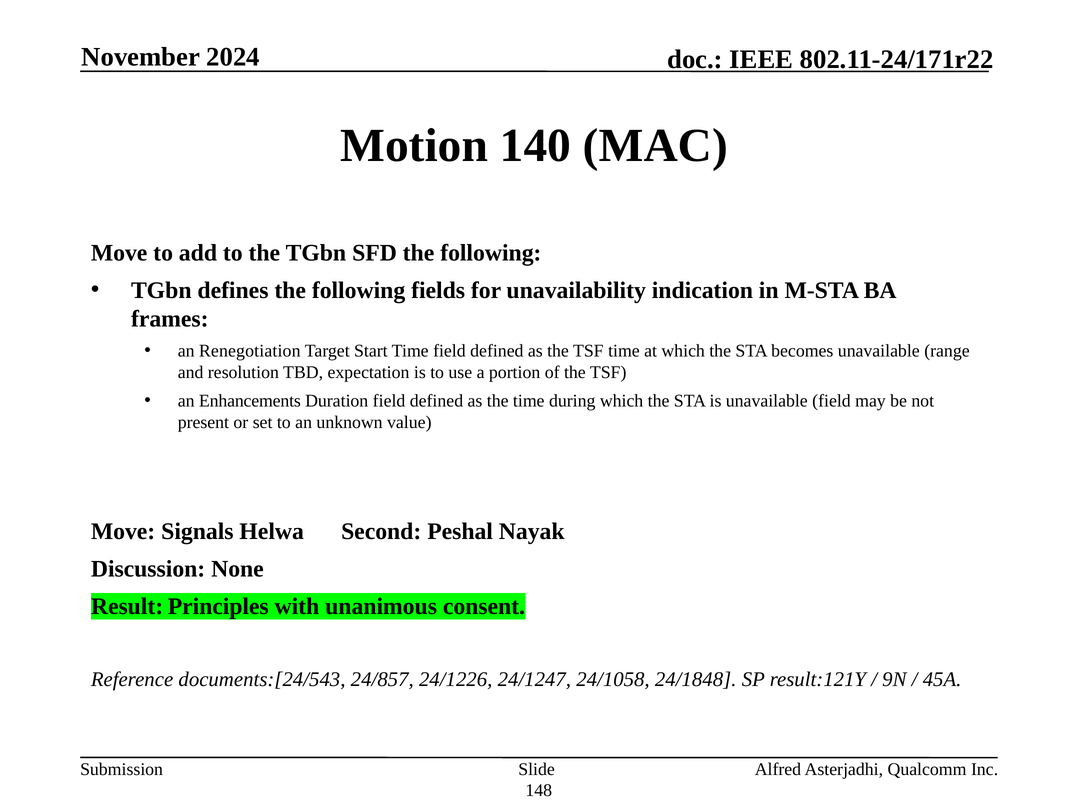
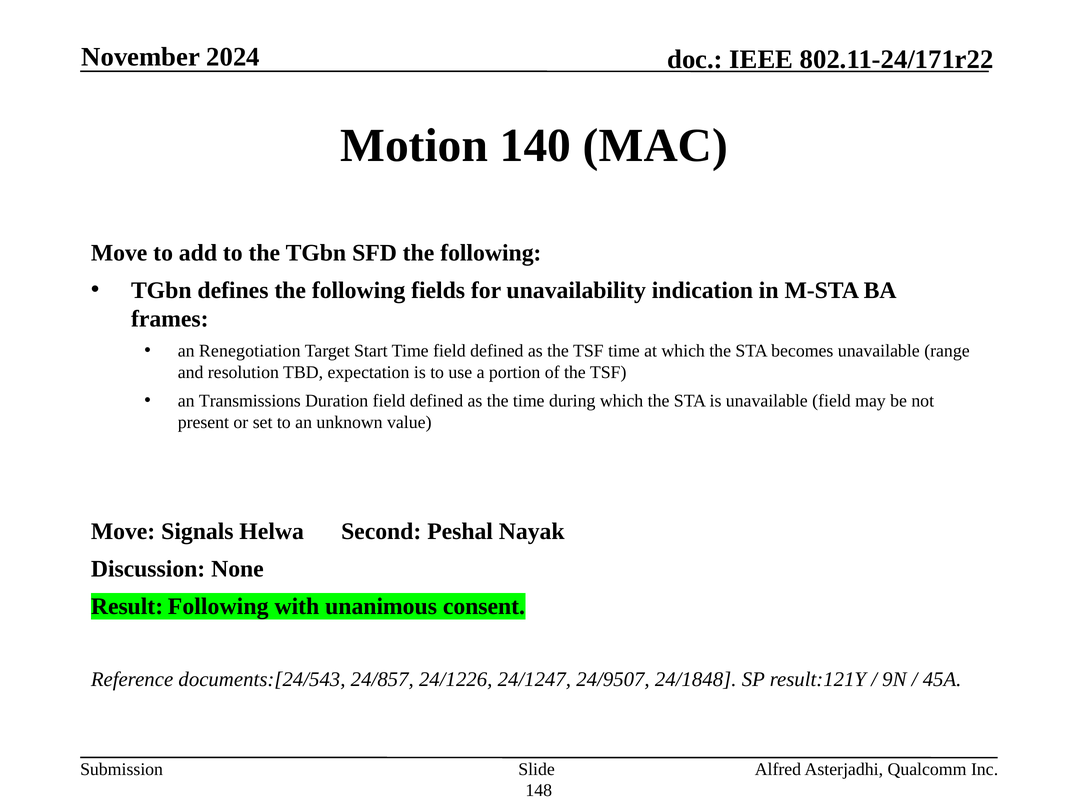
Enhancements: Enhancements -> Transmissions (250, 401)
Result Principles: Principles -> Following (218, 606)
24/1058: 24/1058 -> 24/9507 (613, 679)
